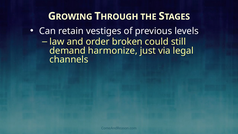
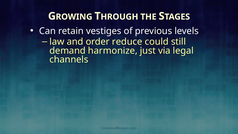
broken: broken -> reduce (127, 42)
